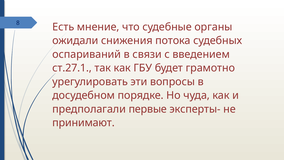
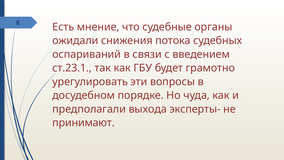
ст.27.1: ст.27.1 -> ст.23.1 (72, 68)
первые: первые -> выхода (148, 109)
